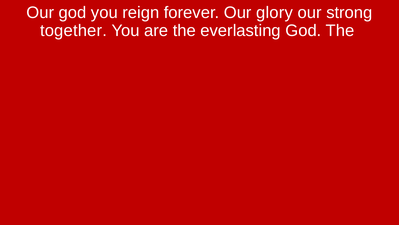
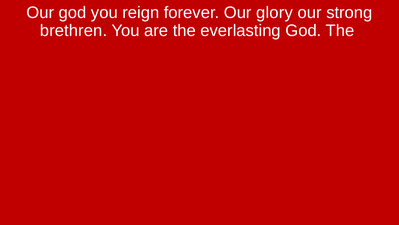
together: together -> brethren (74, 31)
